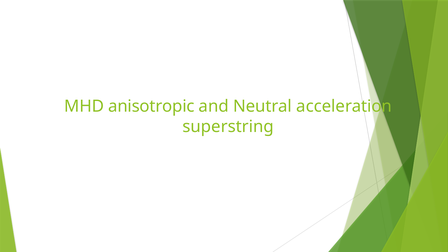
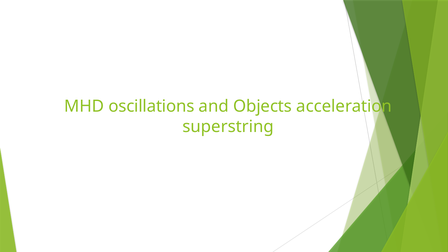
anisotropic: anisotropic -> oscillations (151, 106)
Neutral: Neutral -> Objects (263, 106)
